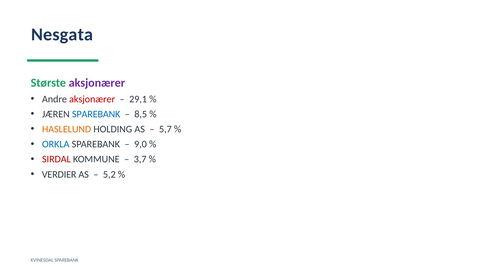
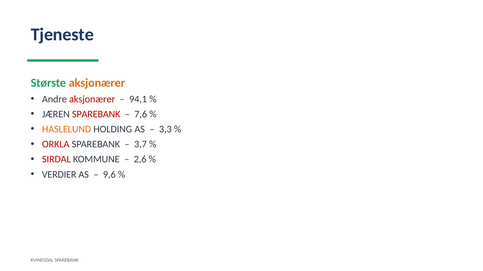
Nesgata: Nesgata -> Tjeneste (62, 34)
aksjonærer colour: purple -> orange (97, 83)
29,1: 29,1 -> 94,1 (138, 99)
SPAREBANK colour: blue -> red (96, 114)
8,5: 8,5 -> 7,6 (141, 114)
5,7: 5,7 -> 3,3 (165, 130)
ORKLA colour: blue -> red (56, 145)
9,0: 9,0 -> 3,7 (140, 145)
3,7: 3,7 -> 2,6 (140, 160)
5,2: 5,2 -> 9,6 (109, 175)
